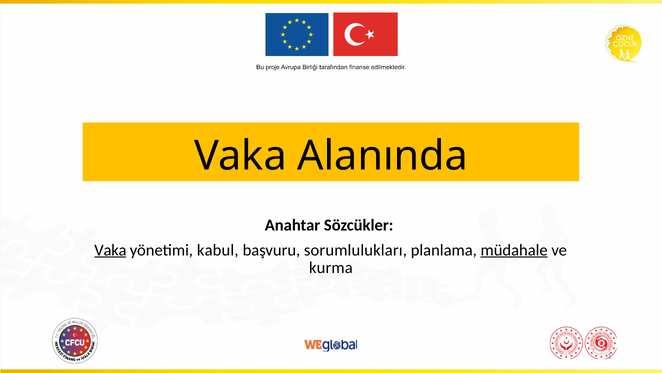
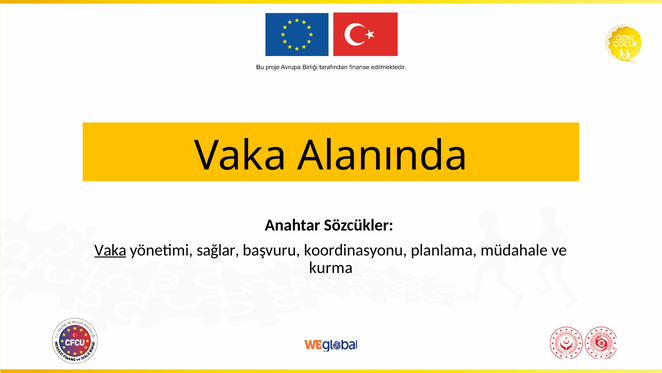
kabul: kabul -> sağlar (218, 250)
sorumlulukları: sorumlulukları -> koordinasyonu (356, 250)
müdahale underline: present -> none (514, 250)
